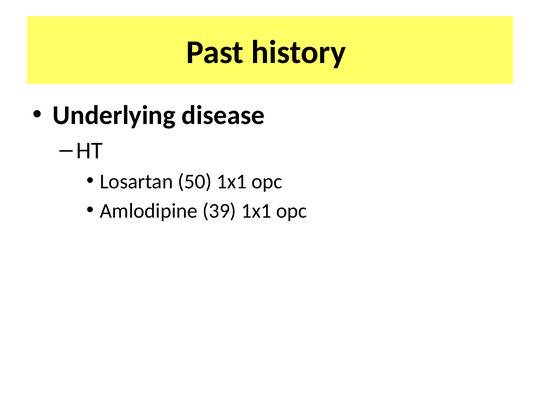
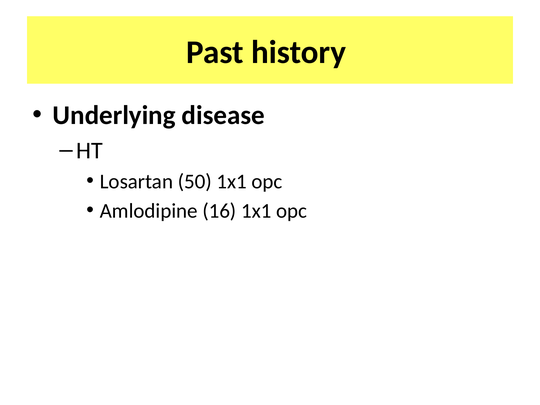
39: 39 -> 16 (219, 211)
